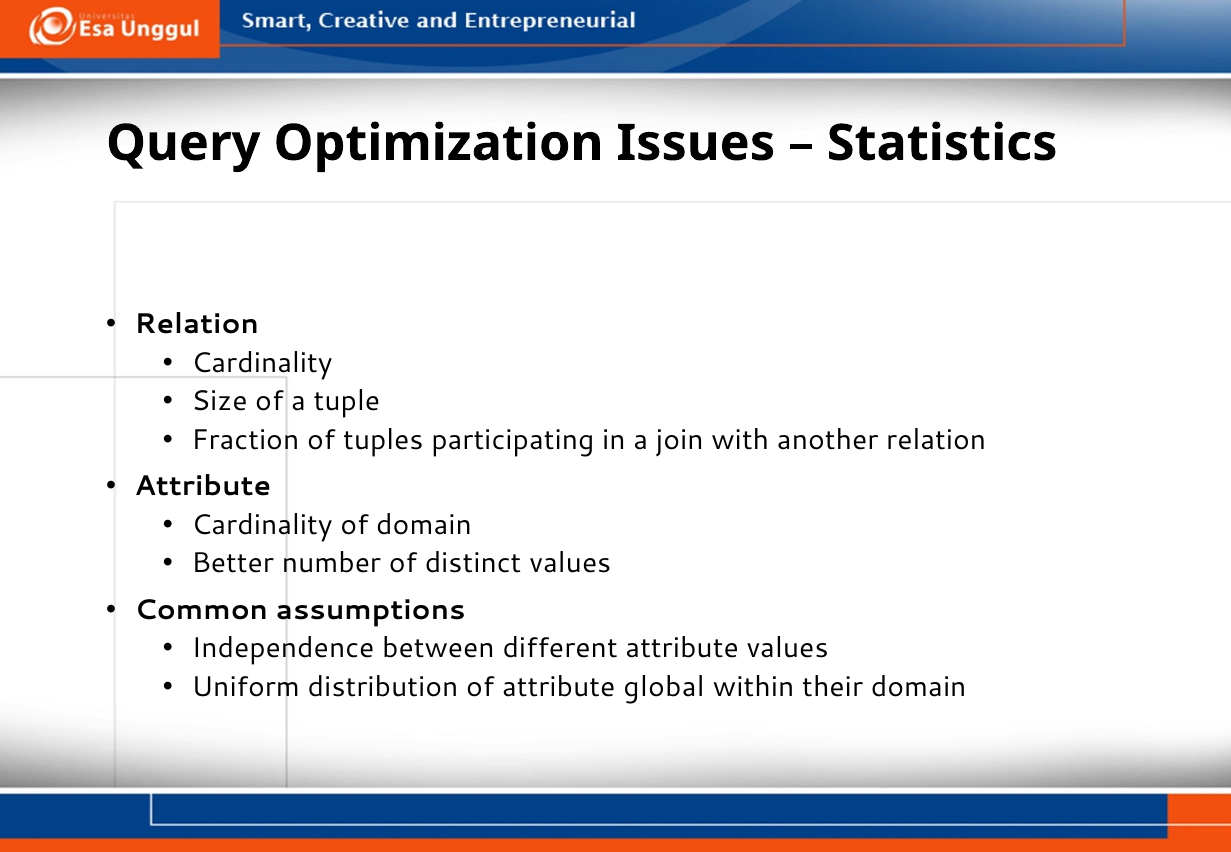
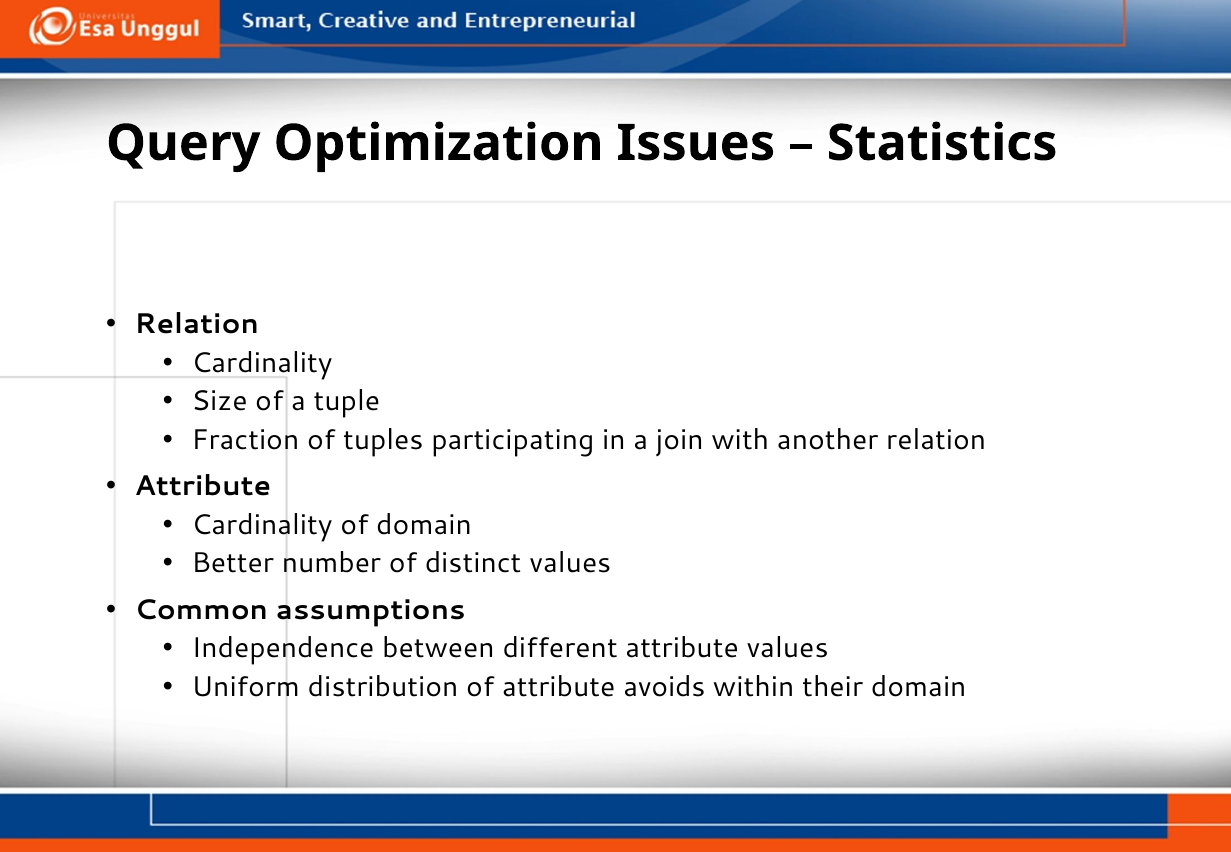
global: global -> avoids (664, 687)
